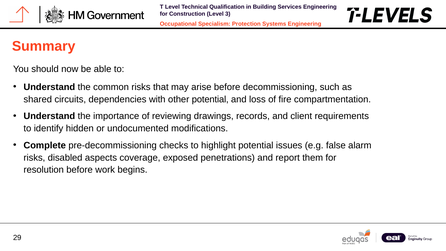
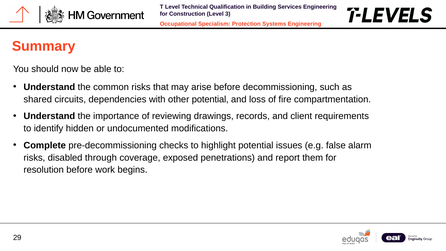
aspects: aspects -> through (101, 158)
